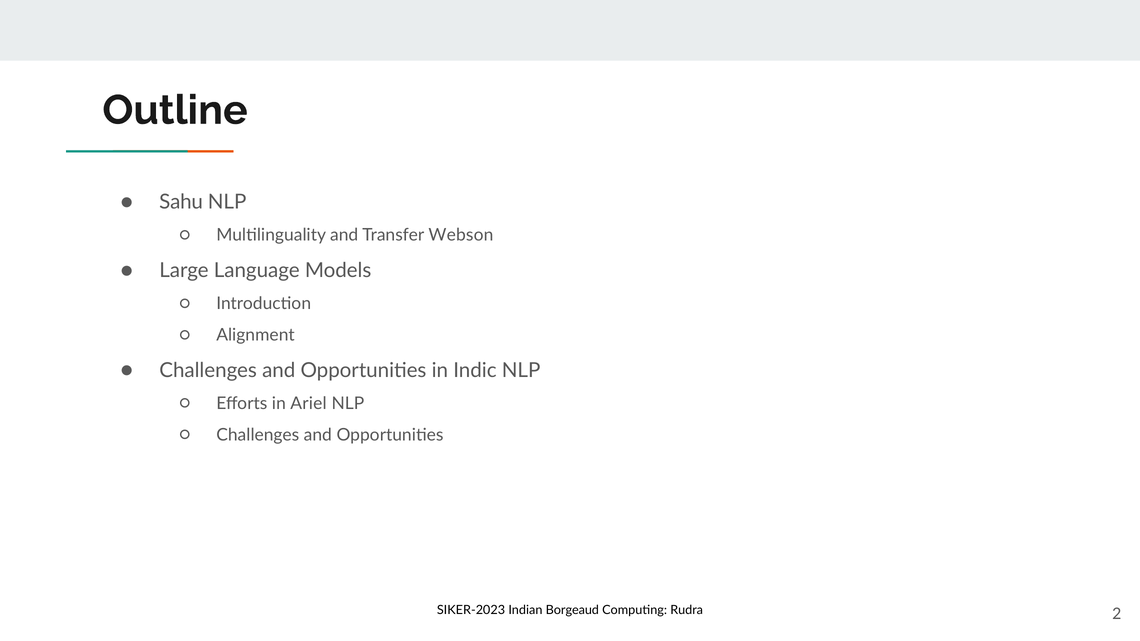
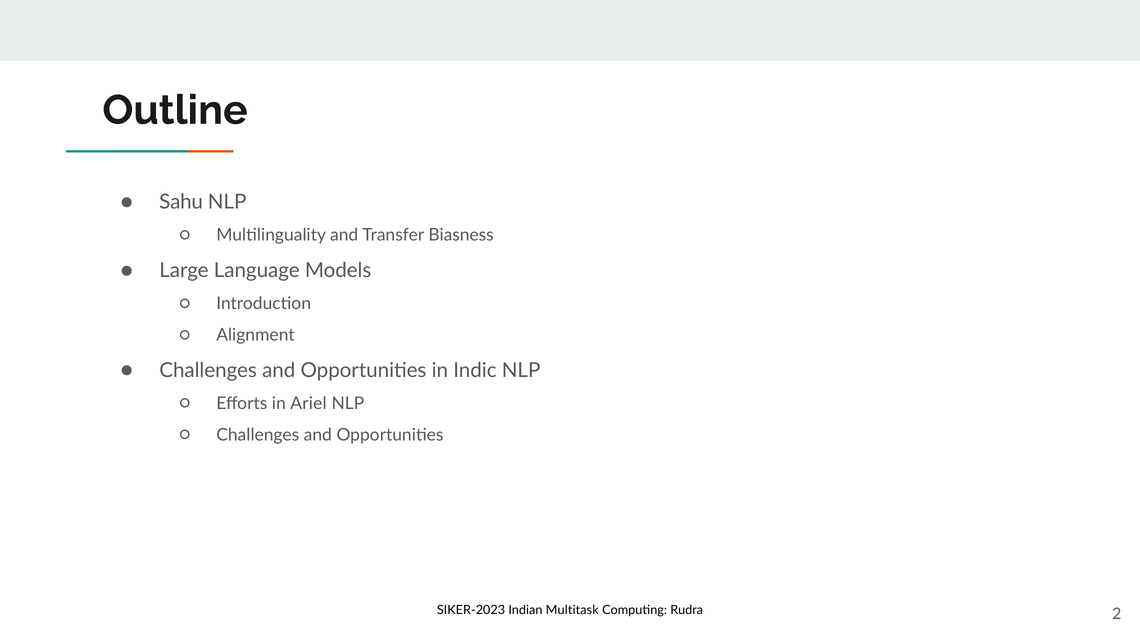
Webson: Webson -> Biasness (461, 235)
Borgeaud: Borgeaud -> Multitask (572, 610)
